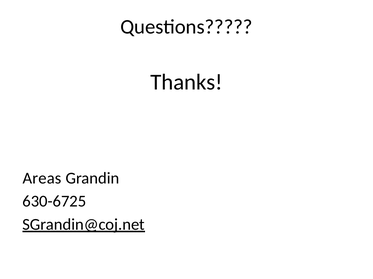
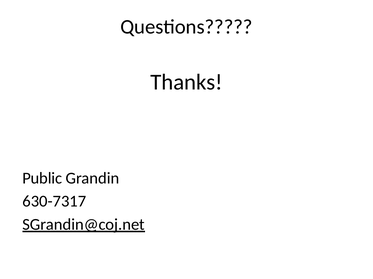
Areas: Areas -> Public (42, 179)
630-6725: 630-6725 -> 630-7317 (54, 202)
